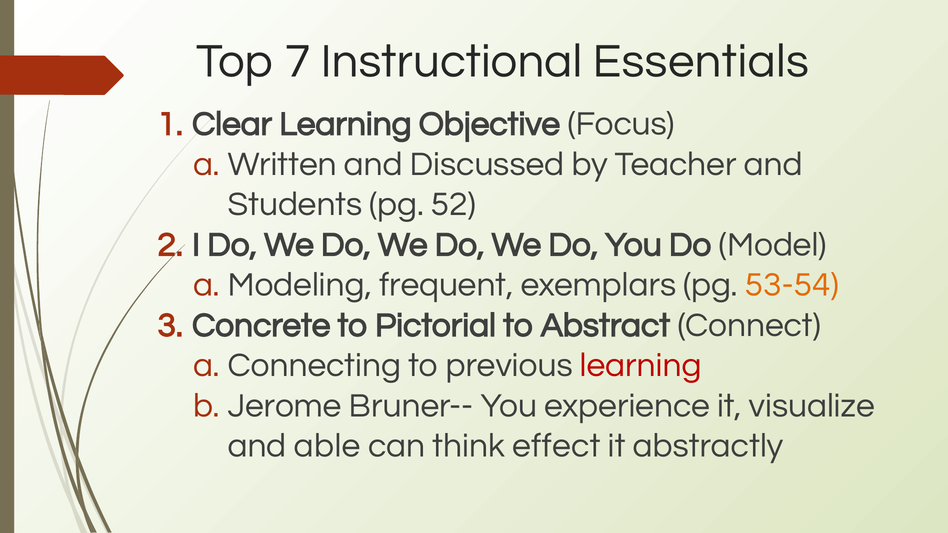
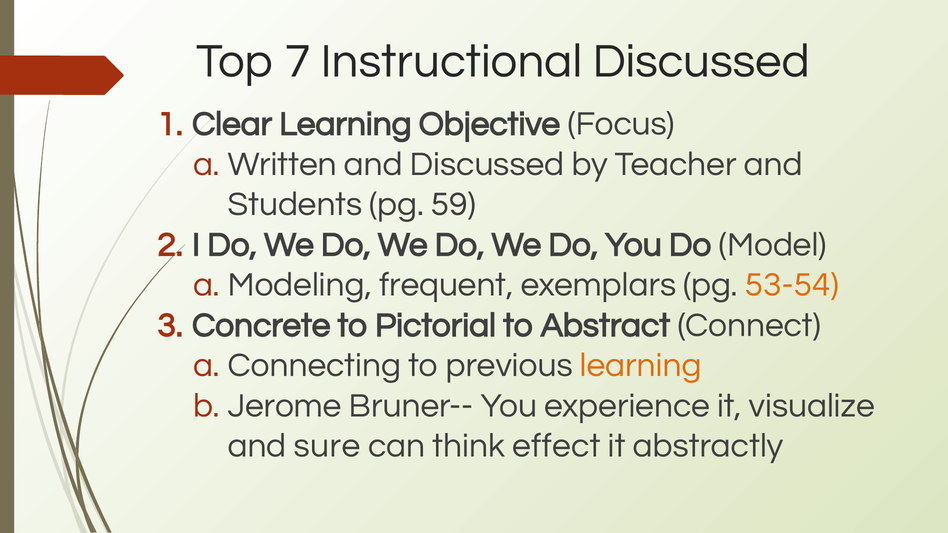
Instructional Essentials: Essentials -> Discussed (701, 61)
52: 52 -> 59 (453, 204)
learning colour: red -> orange (641, 365)
able: able -> sure (327, 446)
